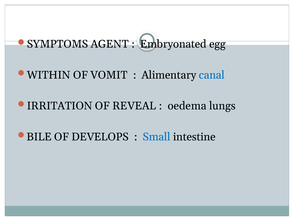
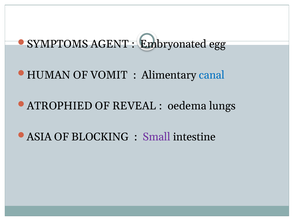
WITHIN: WITHIN -> HUMAN (49, 75)
IRRITATION: IRRITATION -> ATROPHIED (60, 106)
BILE: BILE -> ASIA (39, 137)
DEVELOPS: DEVELOPS -> BLOCKING (100, 137)
Small colour: blue -> purple (157, 137)
